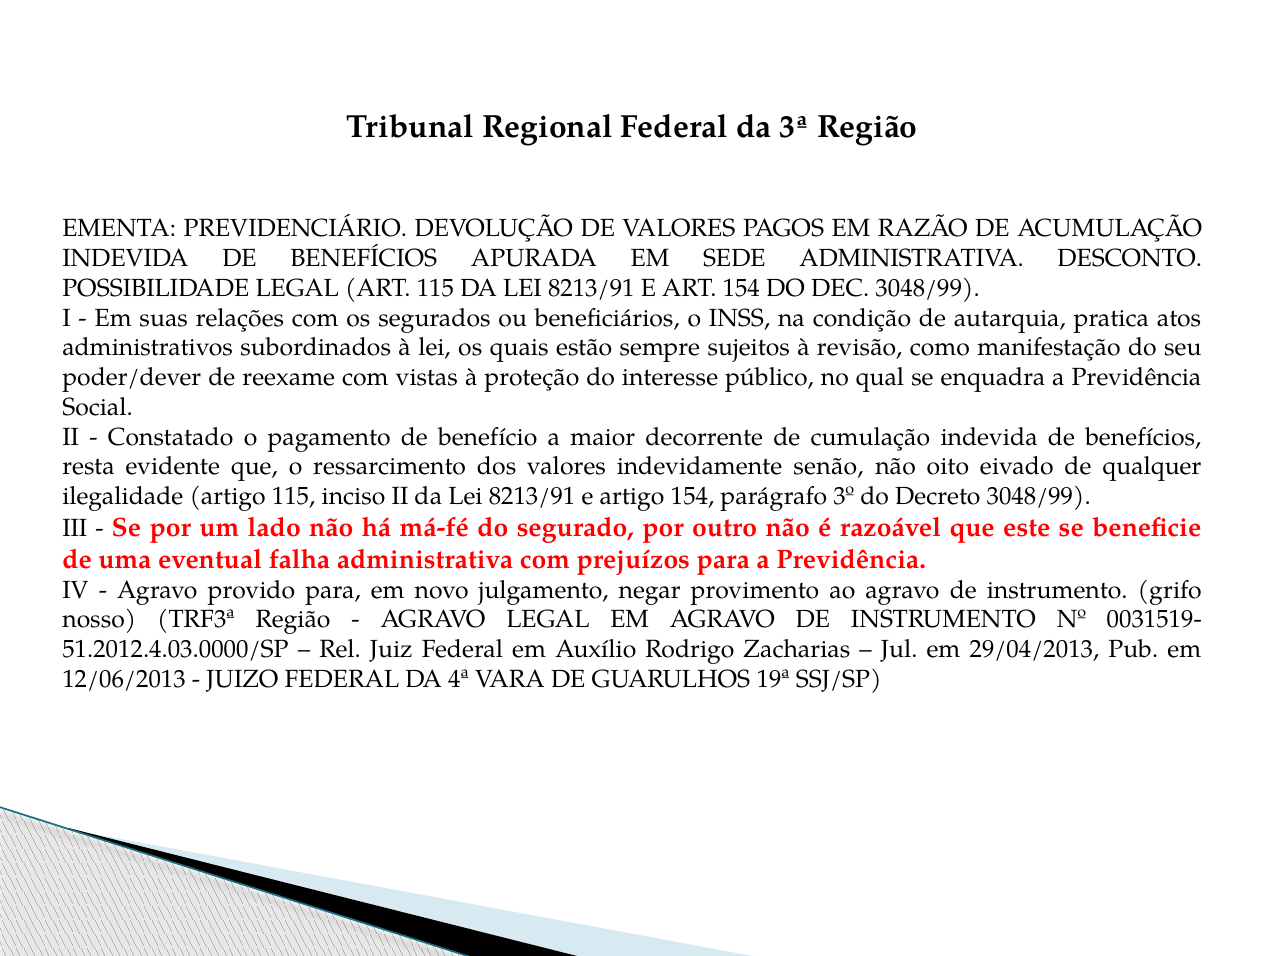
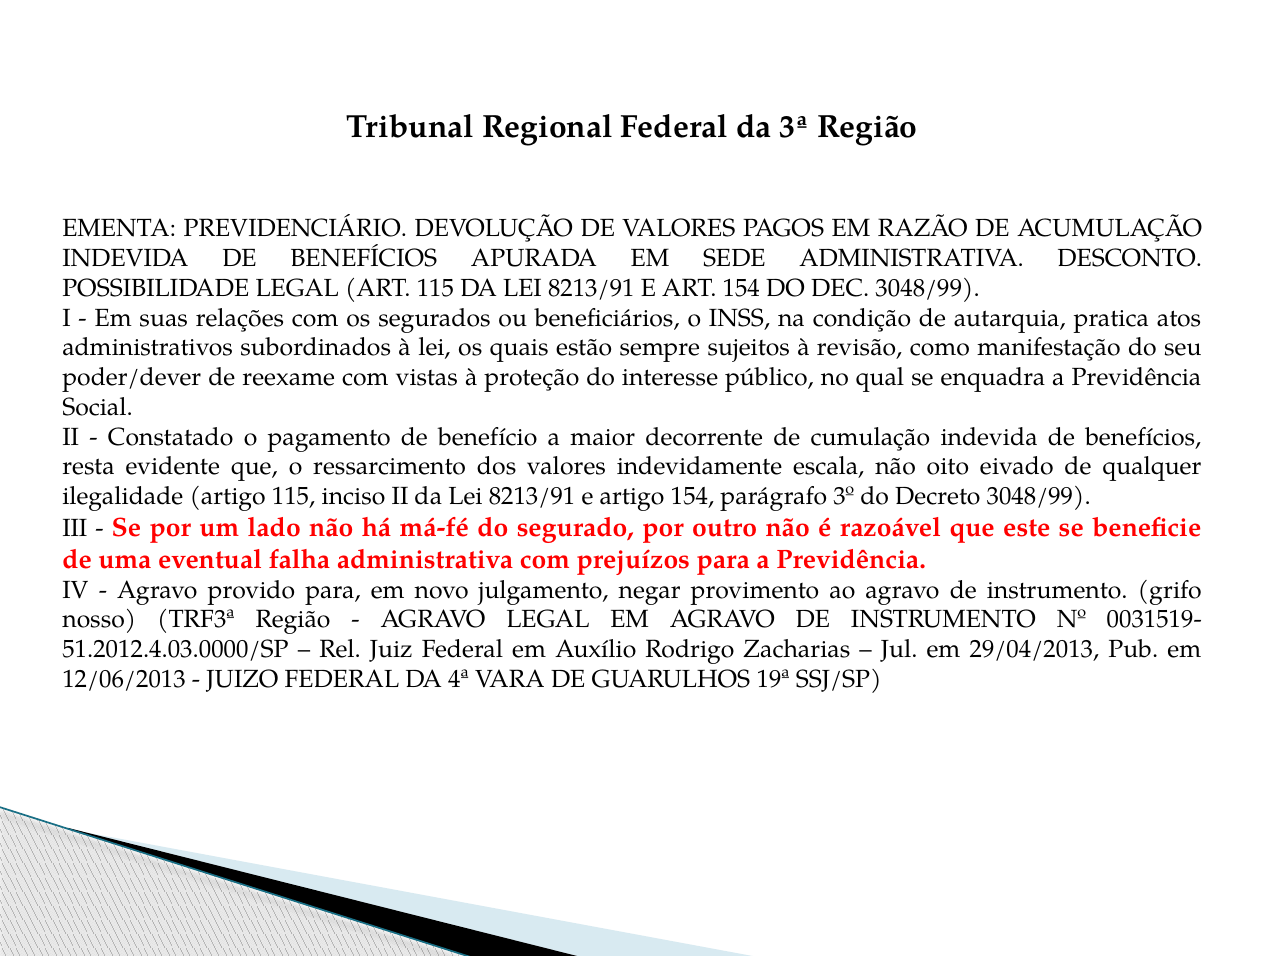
senão: senão -> escala (829, 467)
